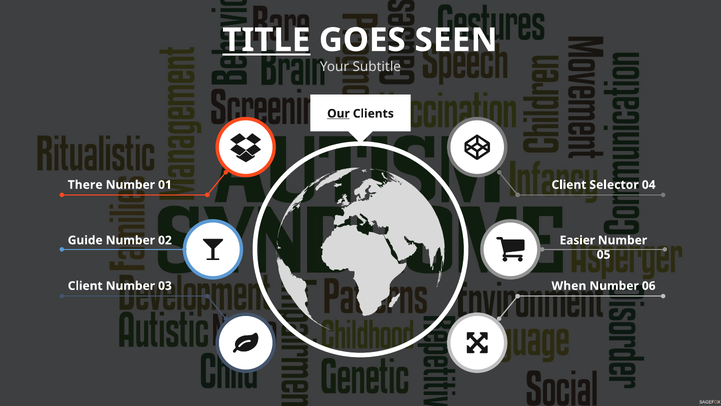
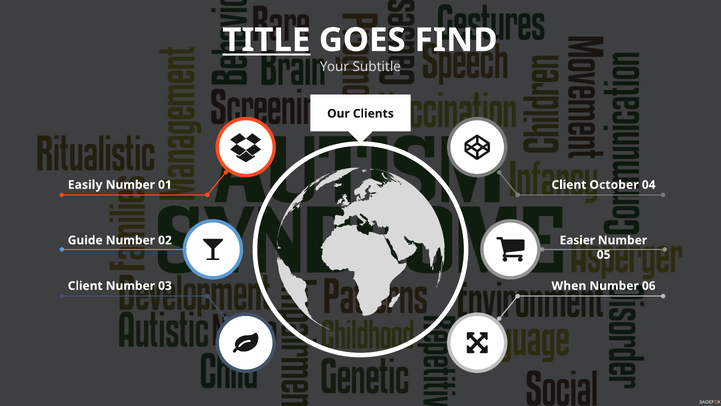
SEEN: SEEN -> FIND (456, 40)
Our underline: present -> none (338, 114)
There: There -> Easily (85, 185)
Selector: Selector -> October (614, 185)
